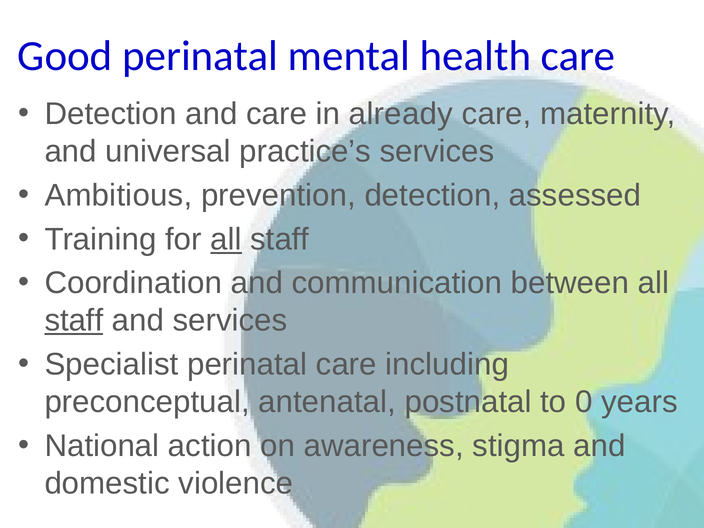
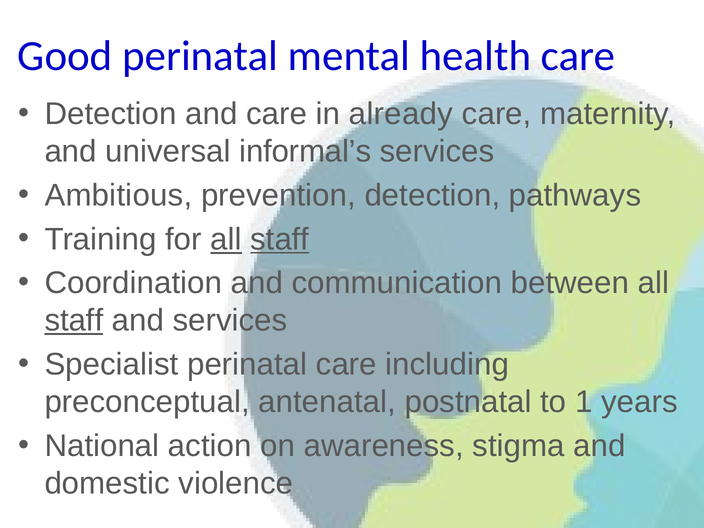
practice’s: practice’s -> informal’s (305, 152)
assessed: assessed -> pathways (575, 195)
staff underline: none -> present (280, 239)
0: 0 -> 1 (584, 402)
